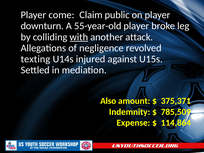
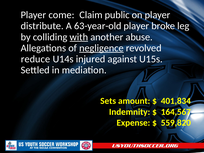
downturn: downturn -> distribute (42, 26)
55-year-old: 55-year-old -> 63-year-old (98, 26)
attack: attack -> abuse (139, 37)
negligence underline: none -> present (101, 48)
texting: texting -> reduce (35, 59)
Also: Also -> Sets (108, 101)
375,371: 375,371 -> 401,834 (176, 101)
785,509: 785,509 -> 164,567 (176, 112)
114,864: 114,864 -> 559,820 (176, 123)
